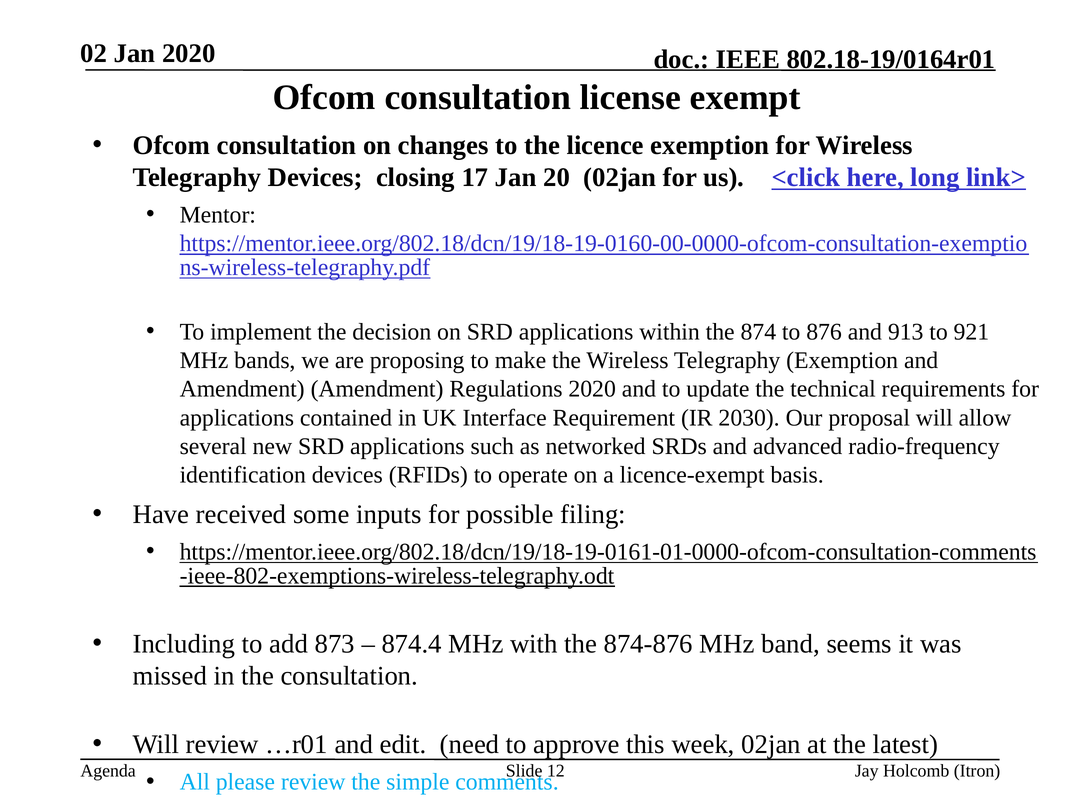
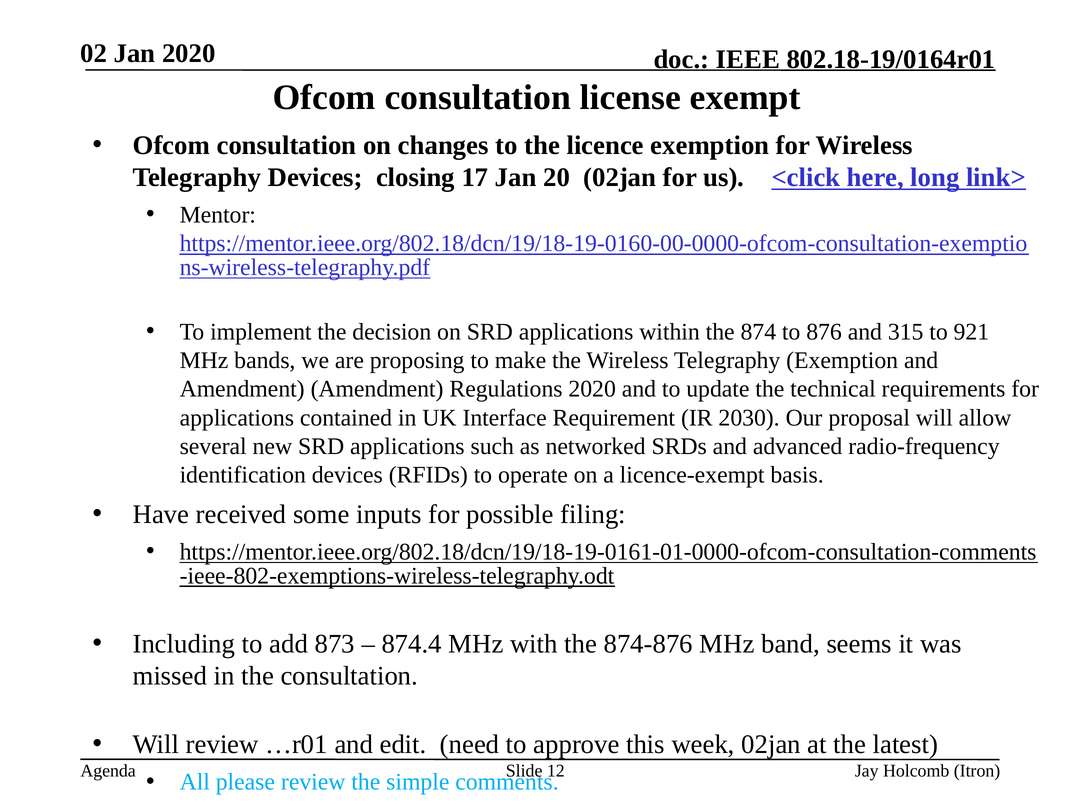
913: 913 -> 315 (906, 332)
